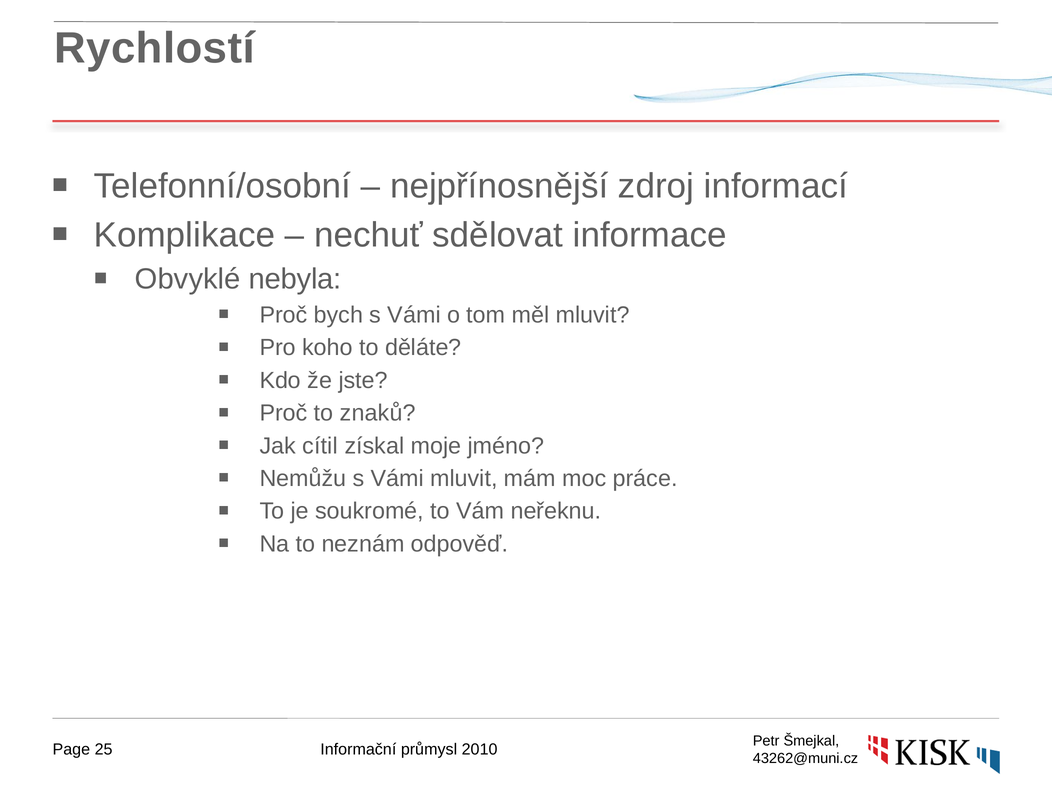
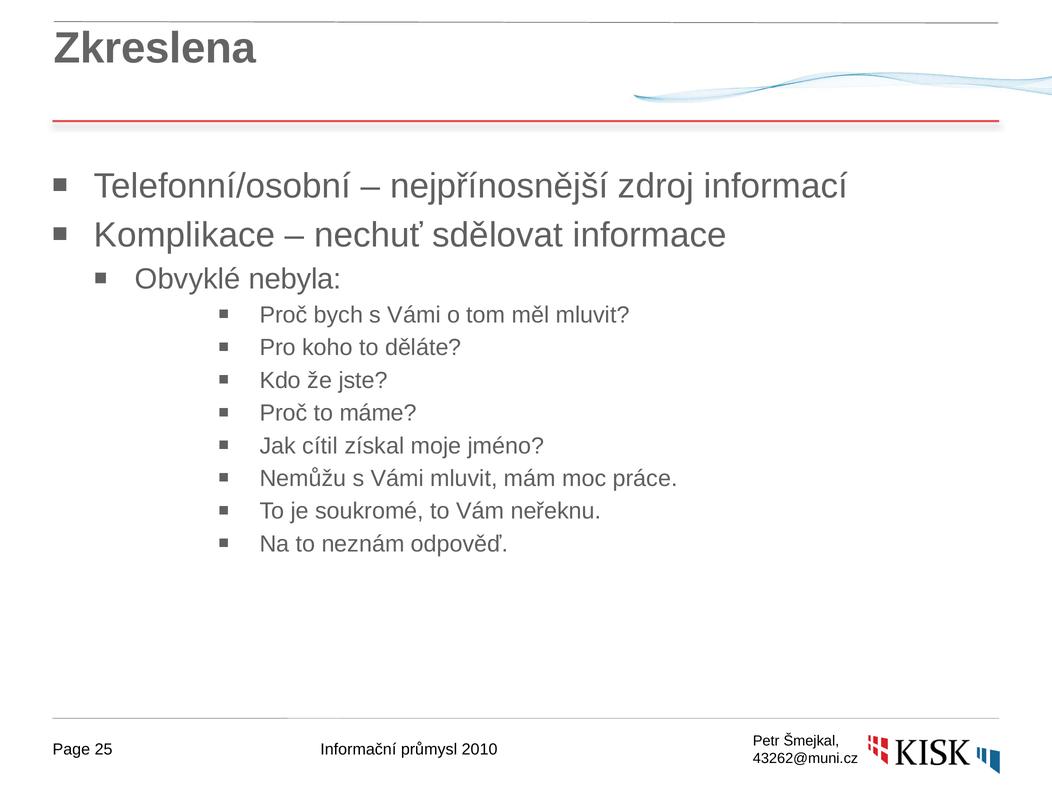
Rychlostí: Rychlostí -> Zkreslena (155, 48)
znaků: znaků -> máme (378, 413)
